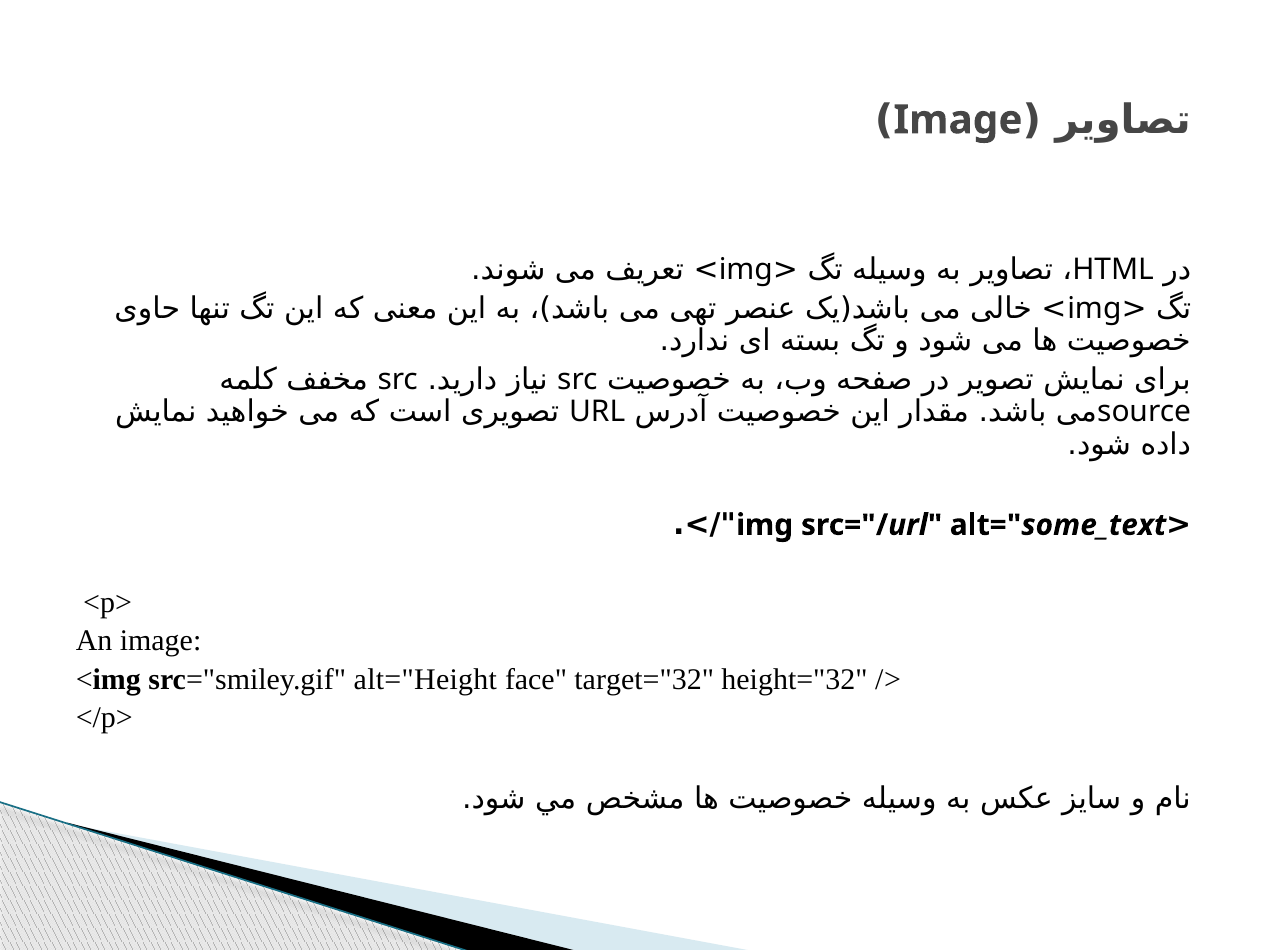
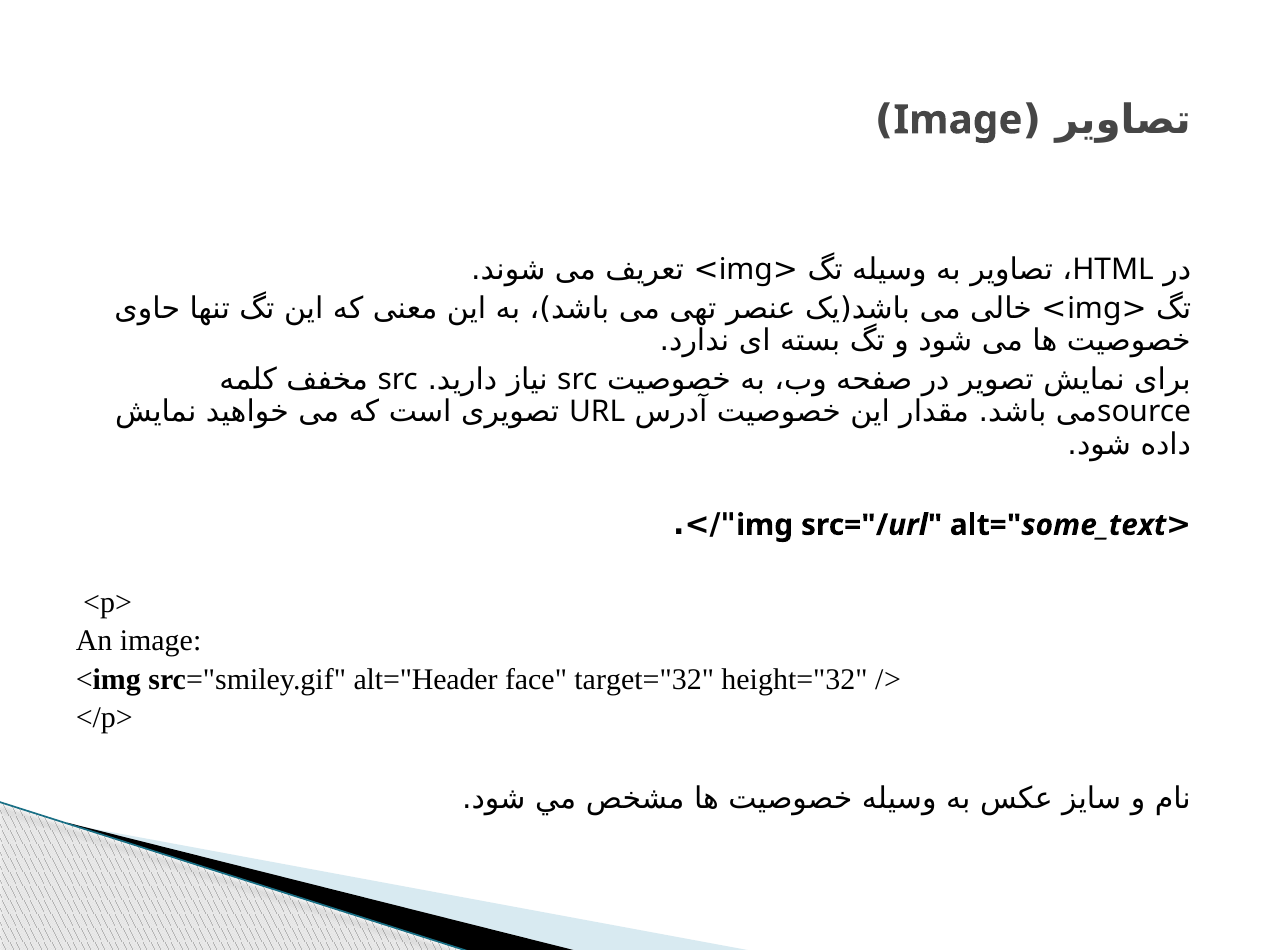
alt="Height: alt="Height -> alt="Header (426, 680)
